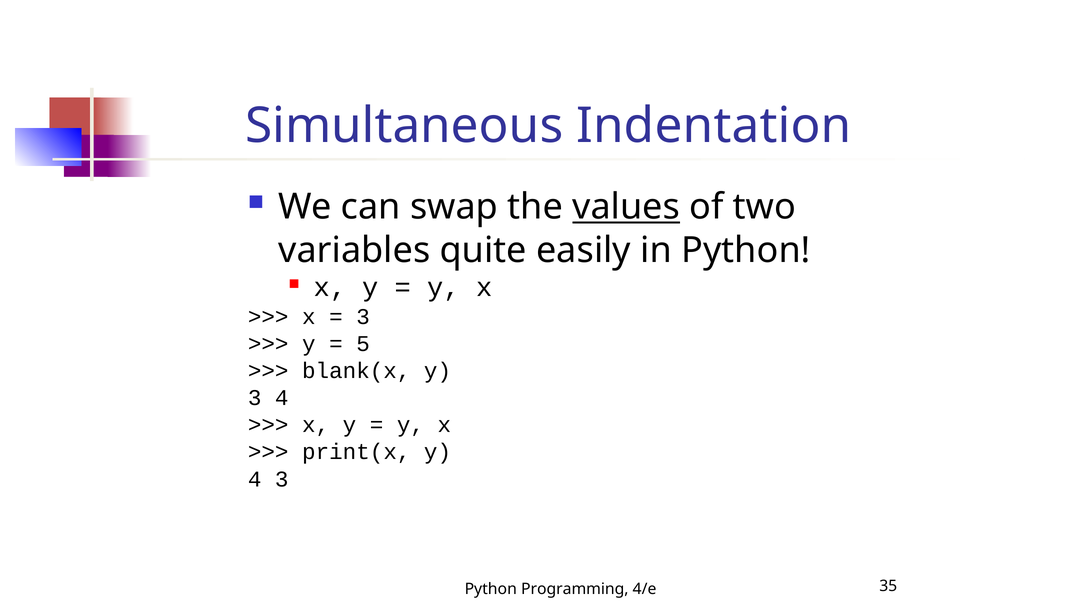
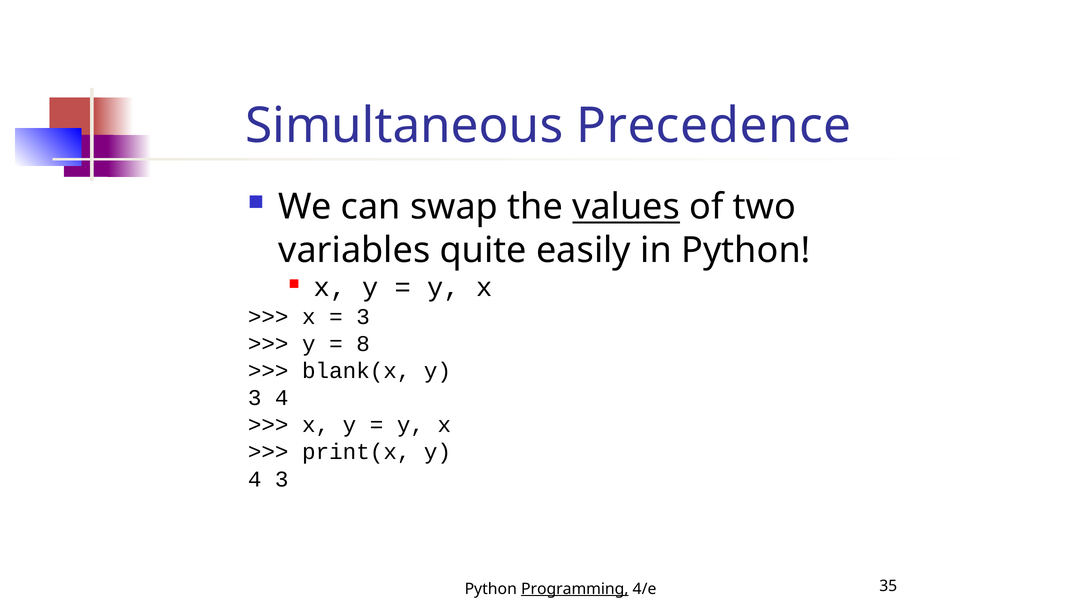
Indentation: Indentation -> Precedence (714, 126)
5: 5 -> 8 (363, 344)
Programming underline: none -> present (575, 589)
